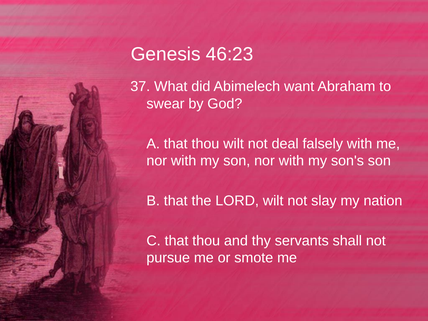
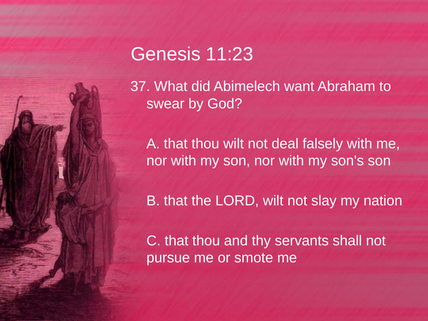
46:23: 46:23 -> 11:23 (230, 54)
